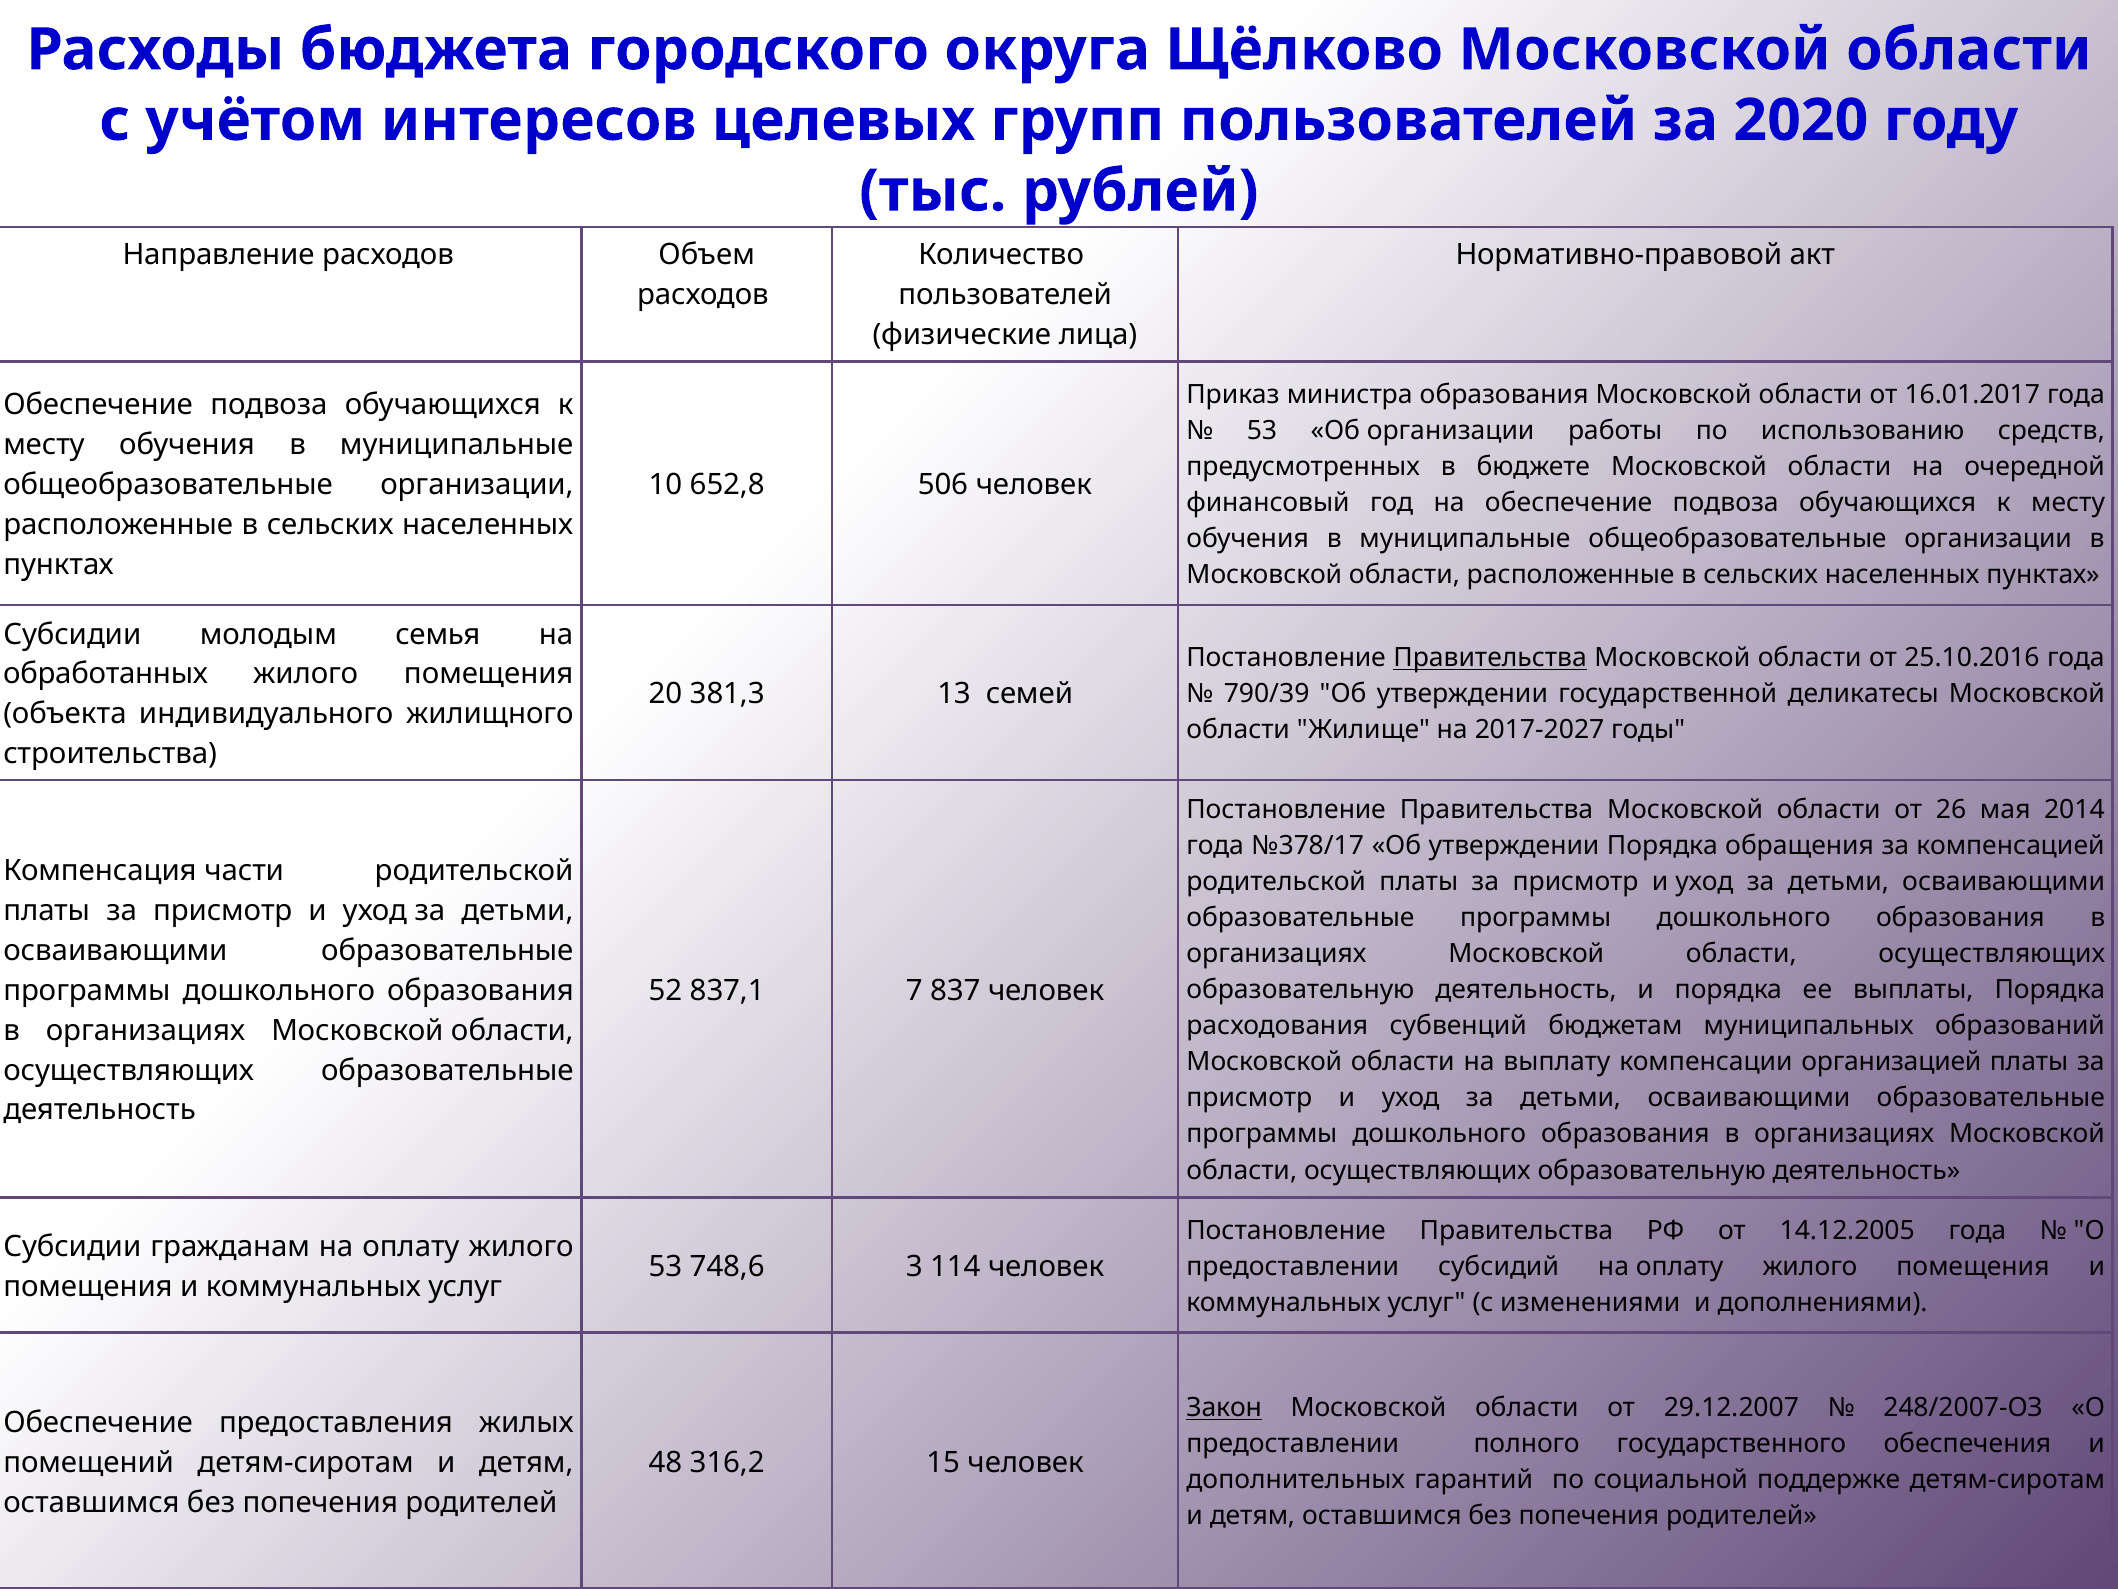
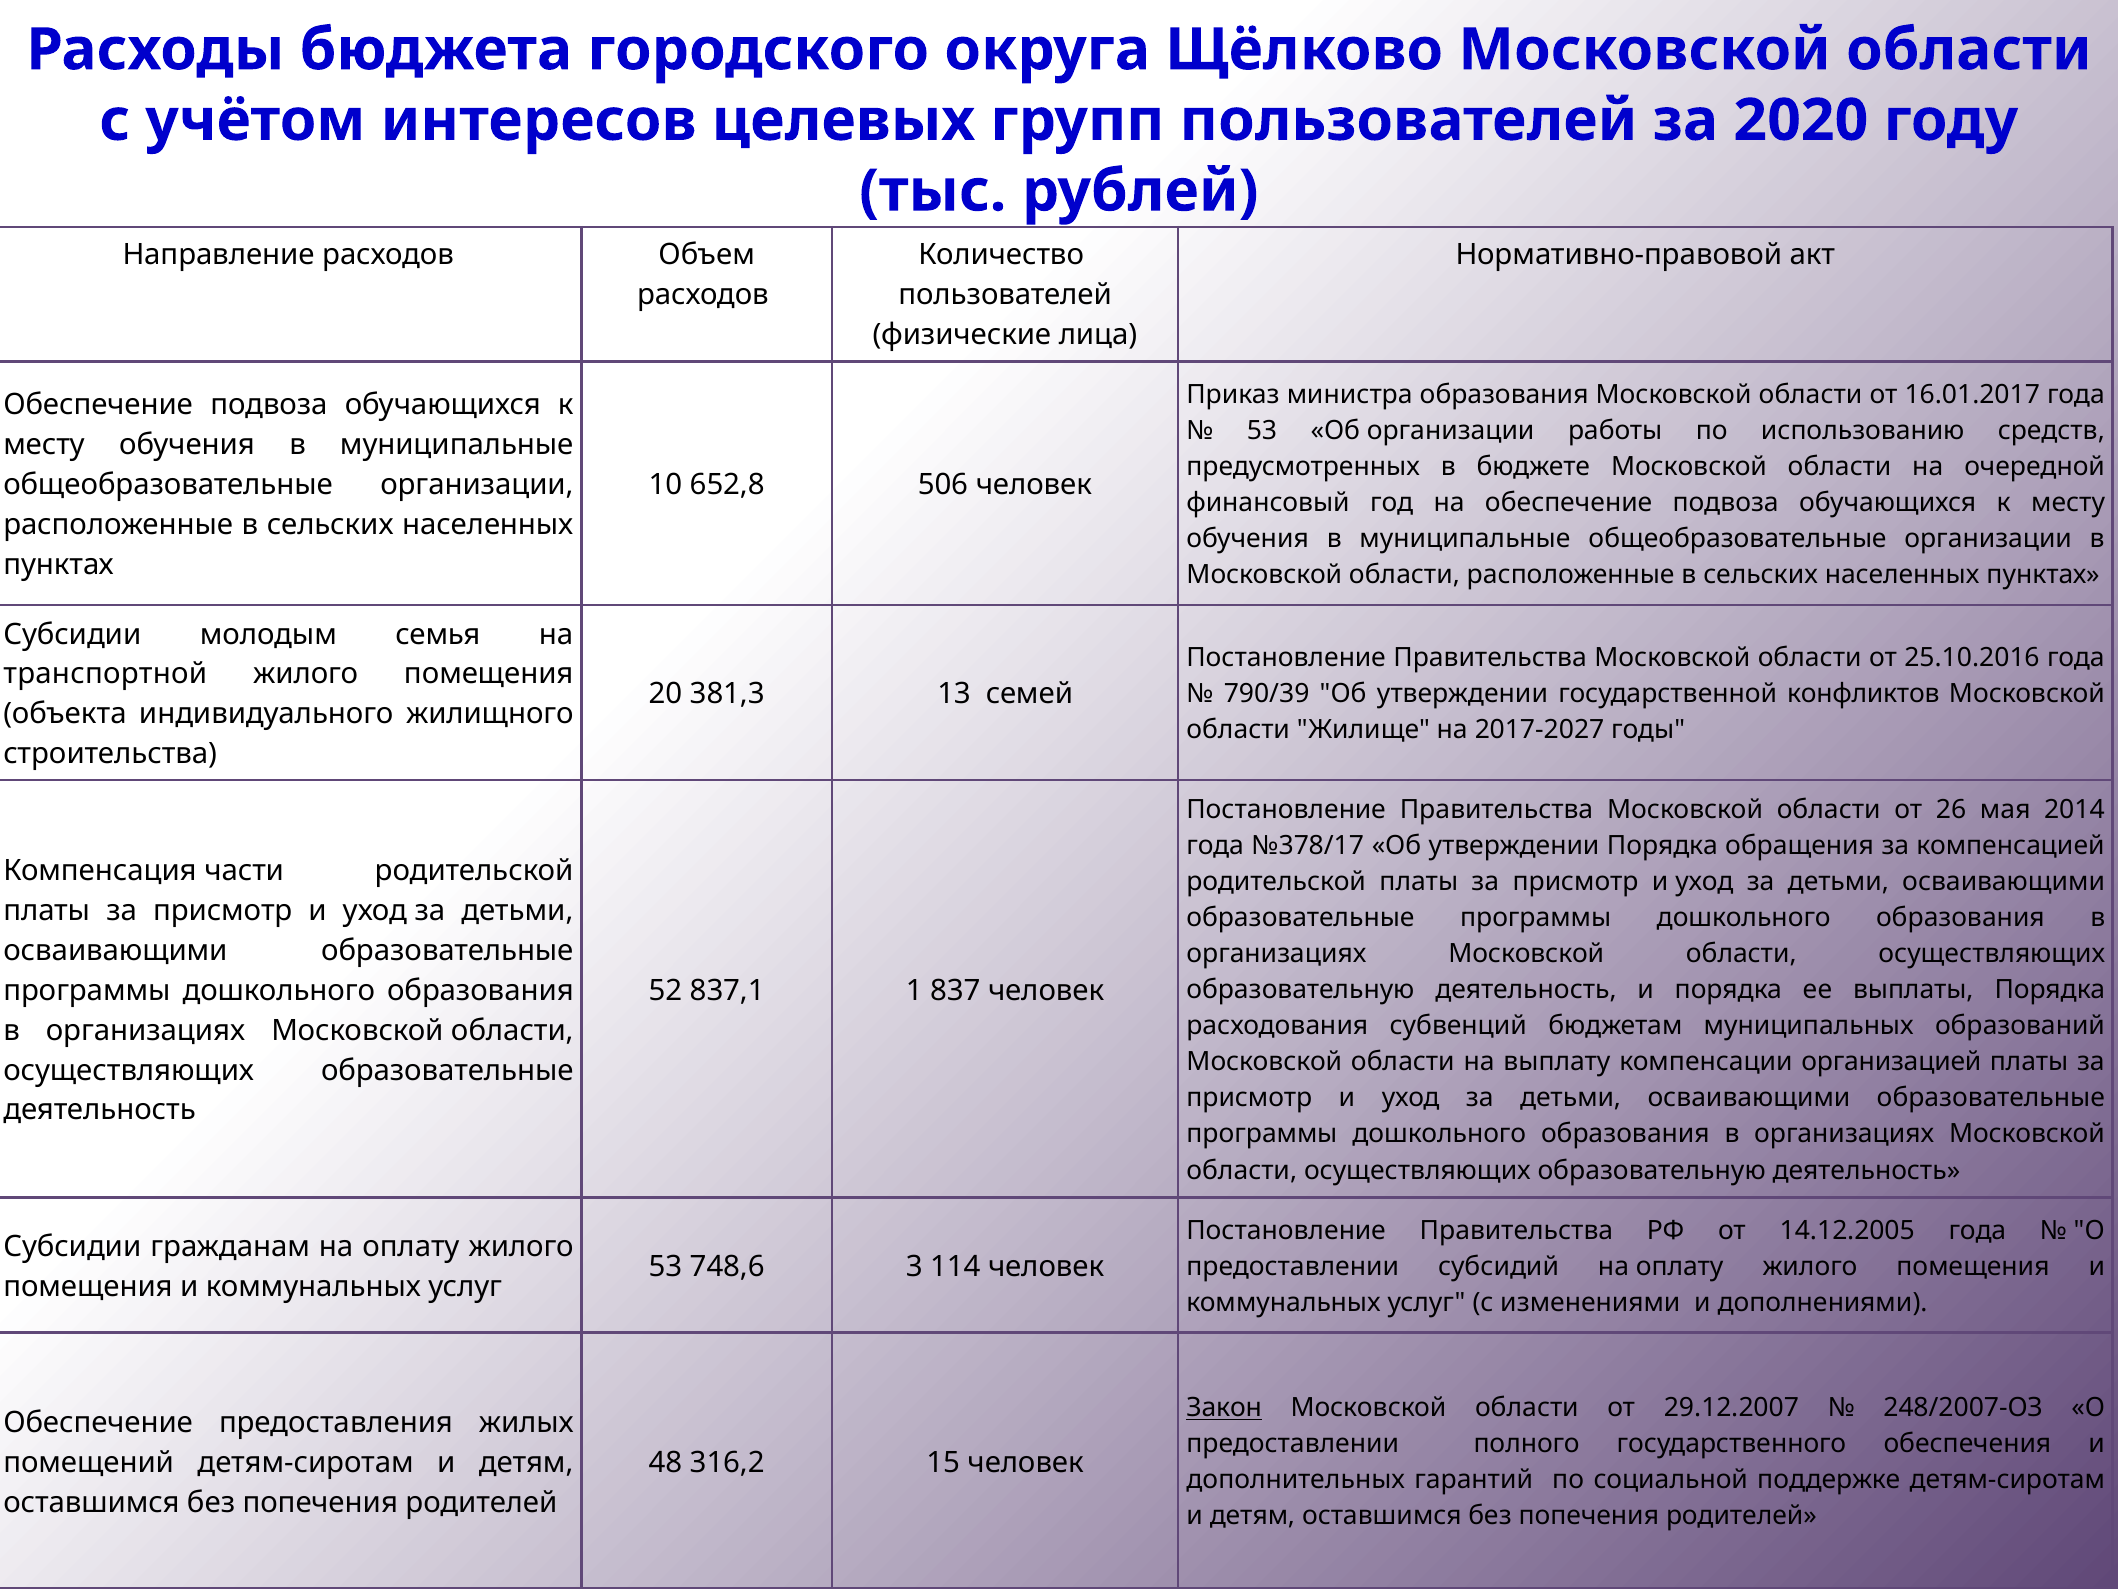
Правительства underline: present -> none (1490, 658)
обработанных: обработанных -> транспортной (105, 674)
деликатесы: деликатесы -> конфликтов (1863, 694)
7: 7 -> 1 (914, 990)
